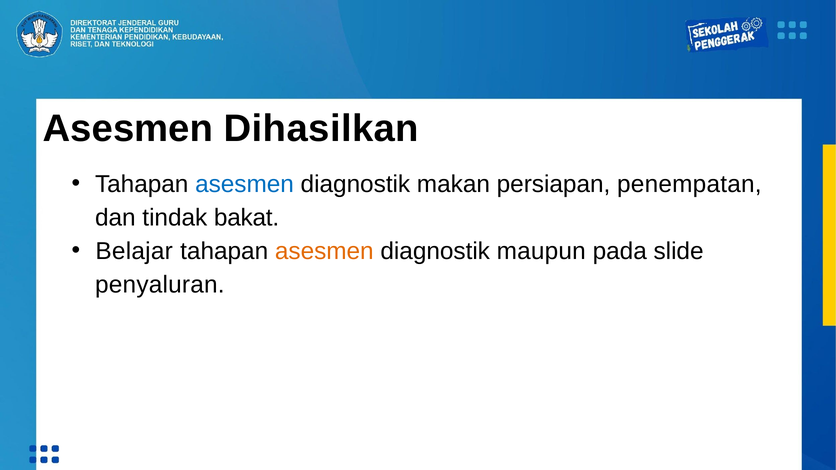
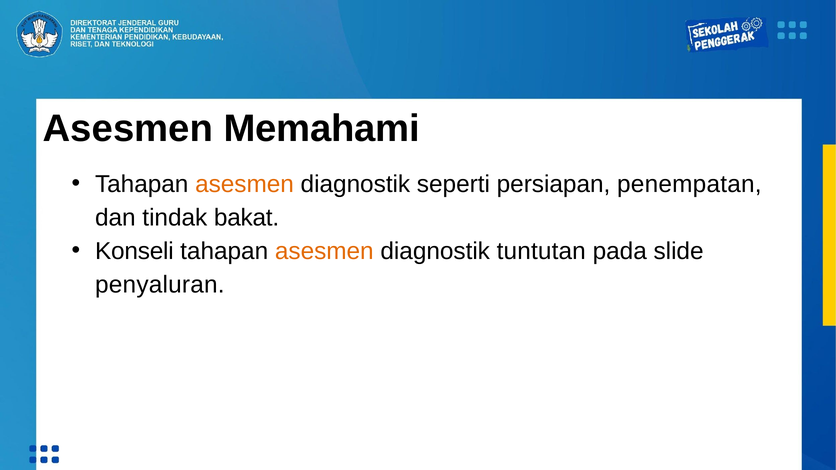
Dihasilkan: Dihasilkan -> Memahami (322, 128)
asesmen colour: blue -> orange (245, 184)
makan: makan -> seperti (453, 184)
Belajar: Belajar -> Konseli (134, 251)
maupun: maupun -> tuntutan (541, 251)
